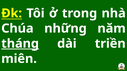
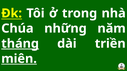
miên underline: none -> present (19, 59)
